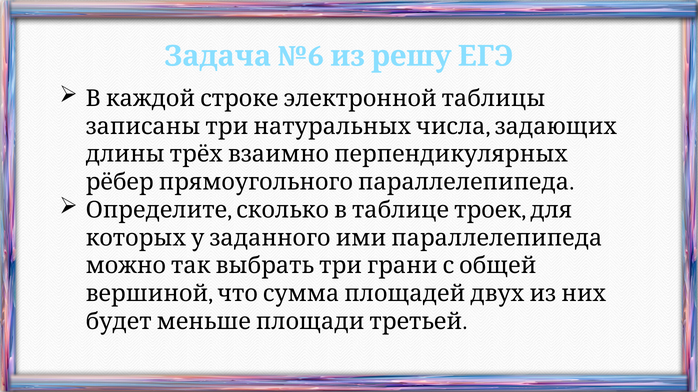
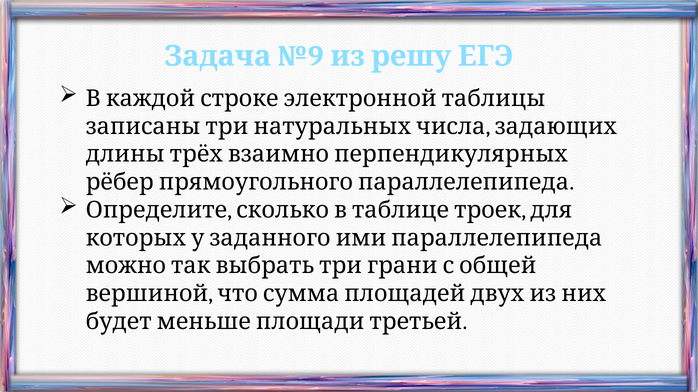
№6: №6 -> №9 (301, 56)
